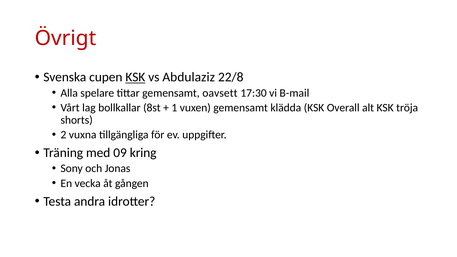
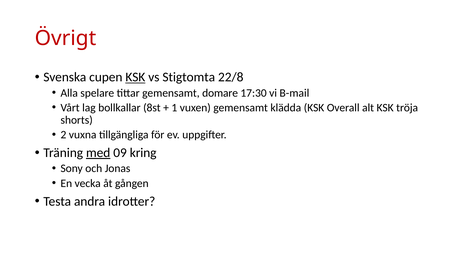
Abdulaziz: Abdulaziz -> Stigtomta (189, 77)
oavsett: oavsett -> domare (220, 93)
med underline: none -> present (98, 153)
